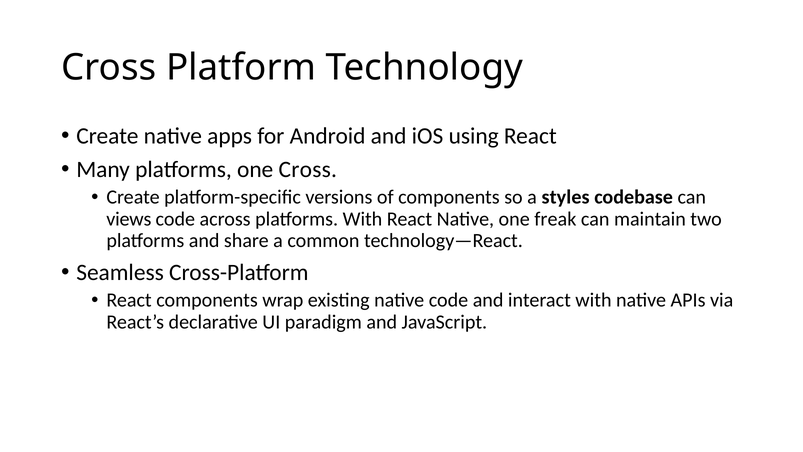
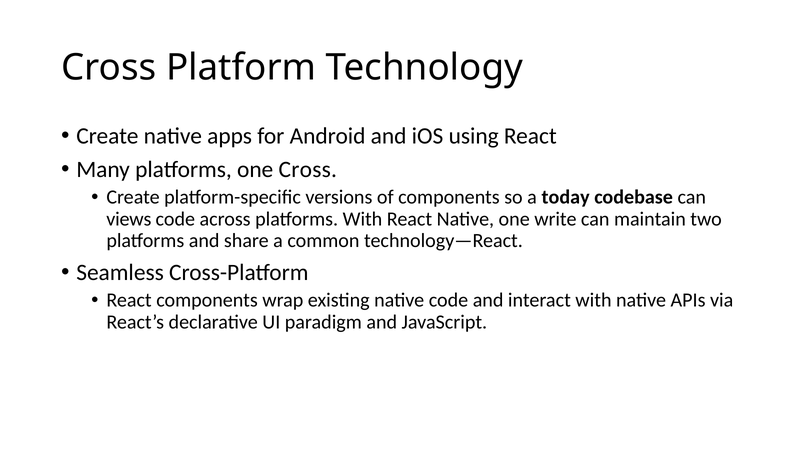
styles: styles -> today (566, 197)
freak: freak -> write (555, 219)
